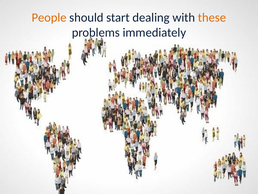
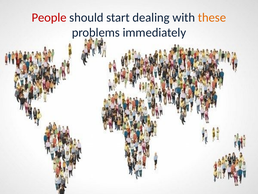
People colour: orange -> red (49, 17)
